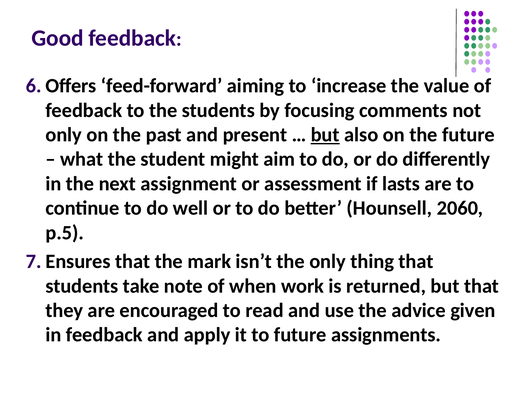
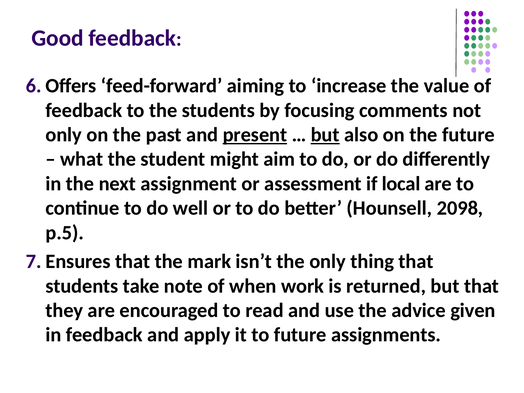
present underline: none -> present (255, 135)
lasts: lasts -> local (401, 184)
2060: 2060 -> 2098 (460, 208)
